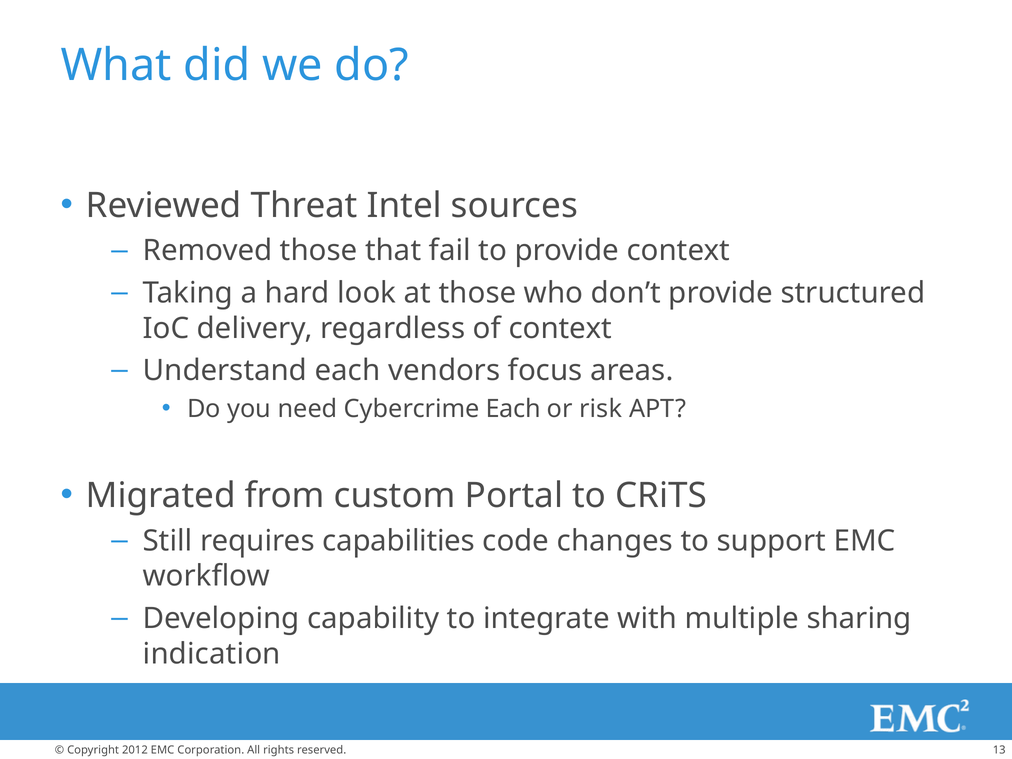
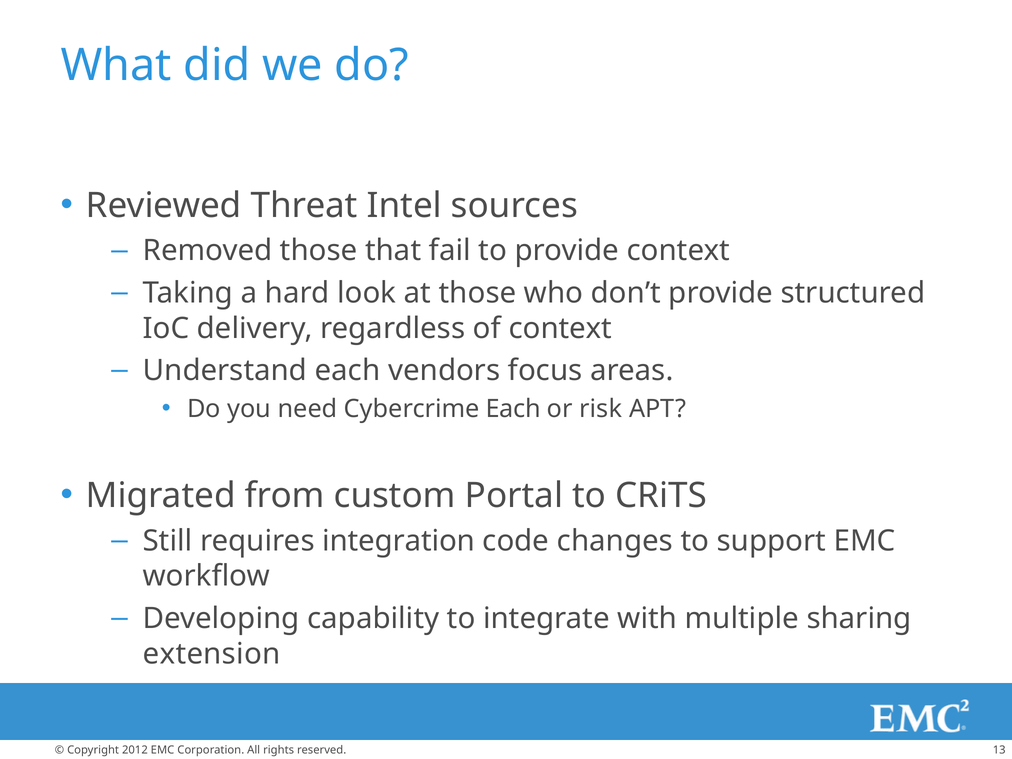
capabilities: capabilities -> integration (399, 541)
indication: indication -> extension (212, 654)
